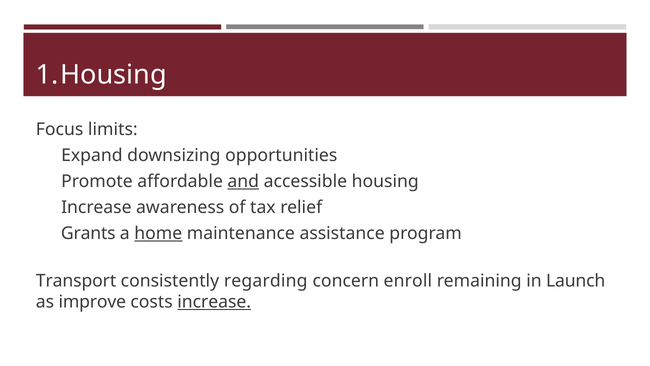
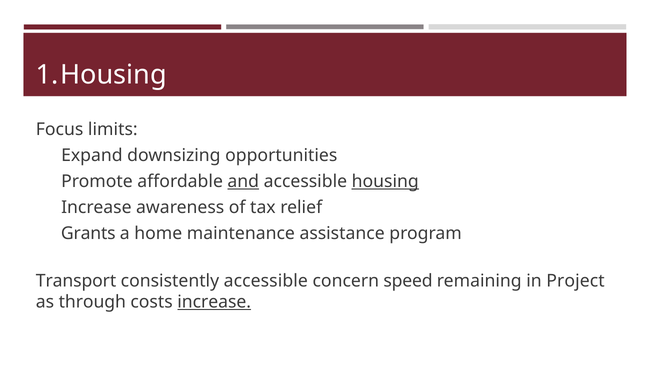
housing underline: none -> present (385, 181)
home underline: present -> none (158, 233)
consistently regarding: regarding -> accessible (266, 280)
enroll: enroll -> speed (408, 280)
Launch: Launch -> Project (576, 280)
improve: improve -> through (92, 302)
